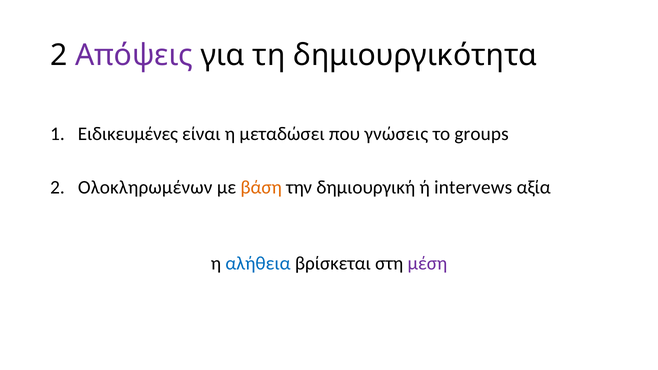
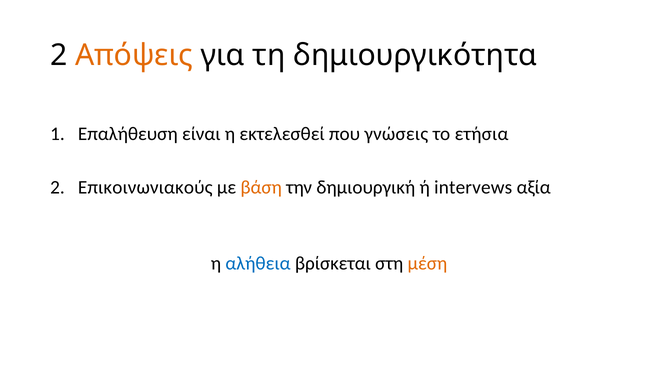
Απόψεις colour: purple -> orange (134, 55)
Ειδικευμένες: Ειδικευμένες -> Επαλήθευση (128, 134)
μεταδώσει: μεταδώσει -> εκτελεσθεί (282, 134)
groups: groups -> ετήσια (482, 134)
Ολοκληρωμένων: Ολοκληρωμένων -> Επικοινωνιακούς (145, 187)
μέση colour: purple -> orange (427, 263)
